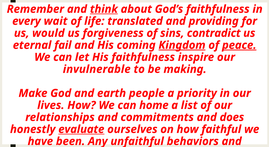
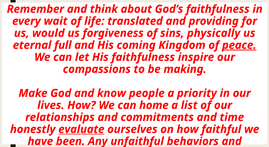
think underline: present -> none (104, 9)
contradict: contradict -> physically (214, 33)
fail: fail -> full (63, 45)
Kingdom underline: present -> none (182, 45)
invulnerable: invulnerable -> compassions (97, 69)
earth: earth -> know (112, 93)
does: does -> time (232, 117)
